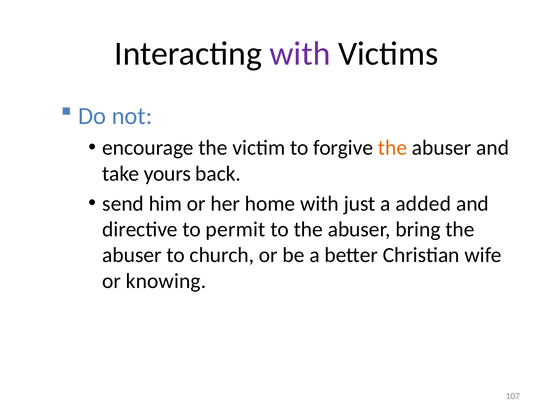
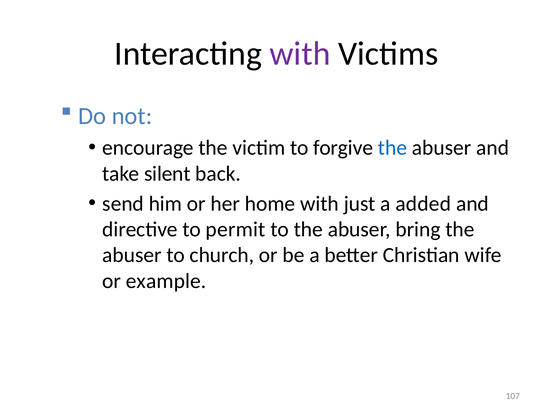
the colour: orange -> blue (393, 148)
yours: yours -> silent (167, 173)
knowing: knowing -> example (166, 281)
